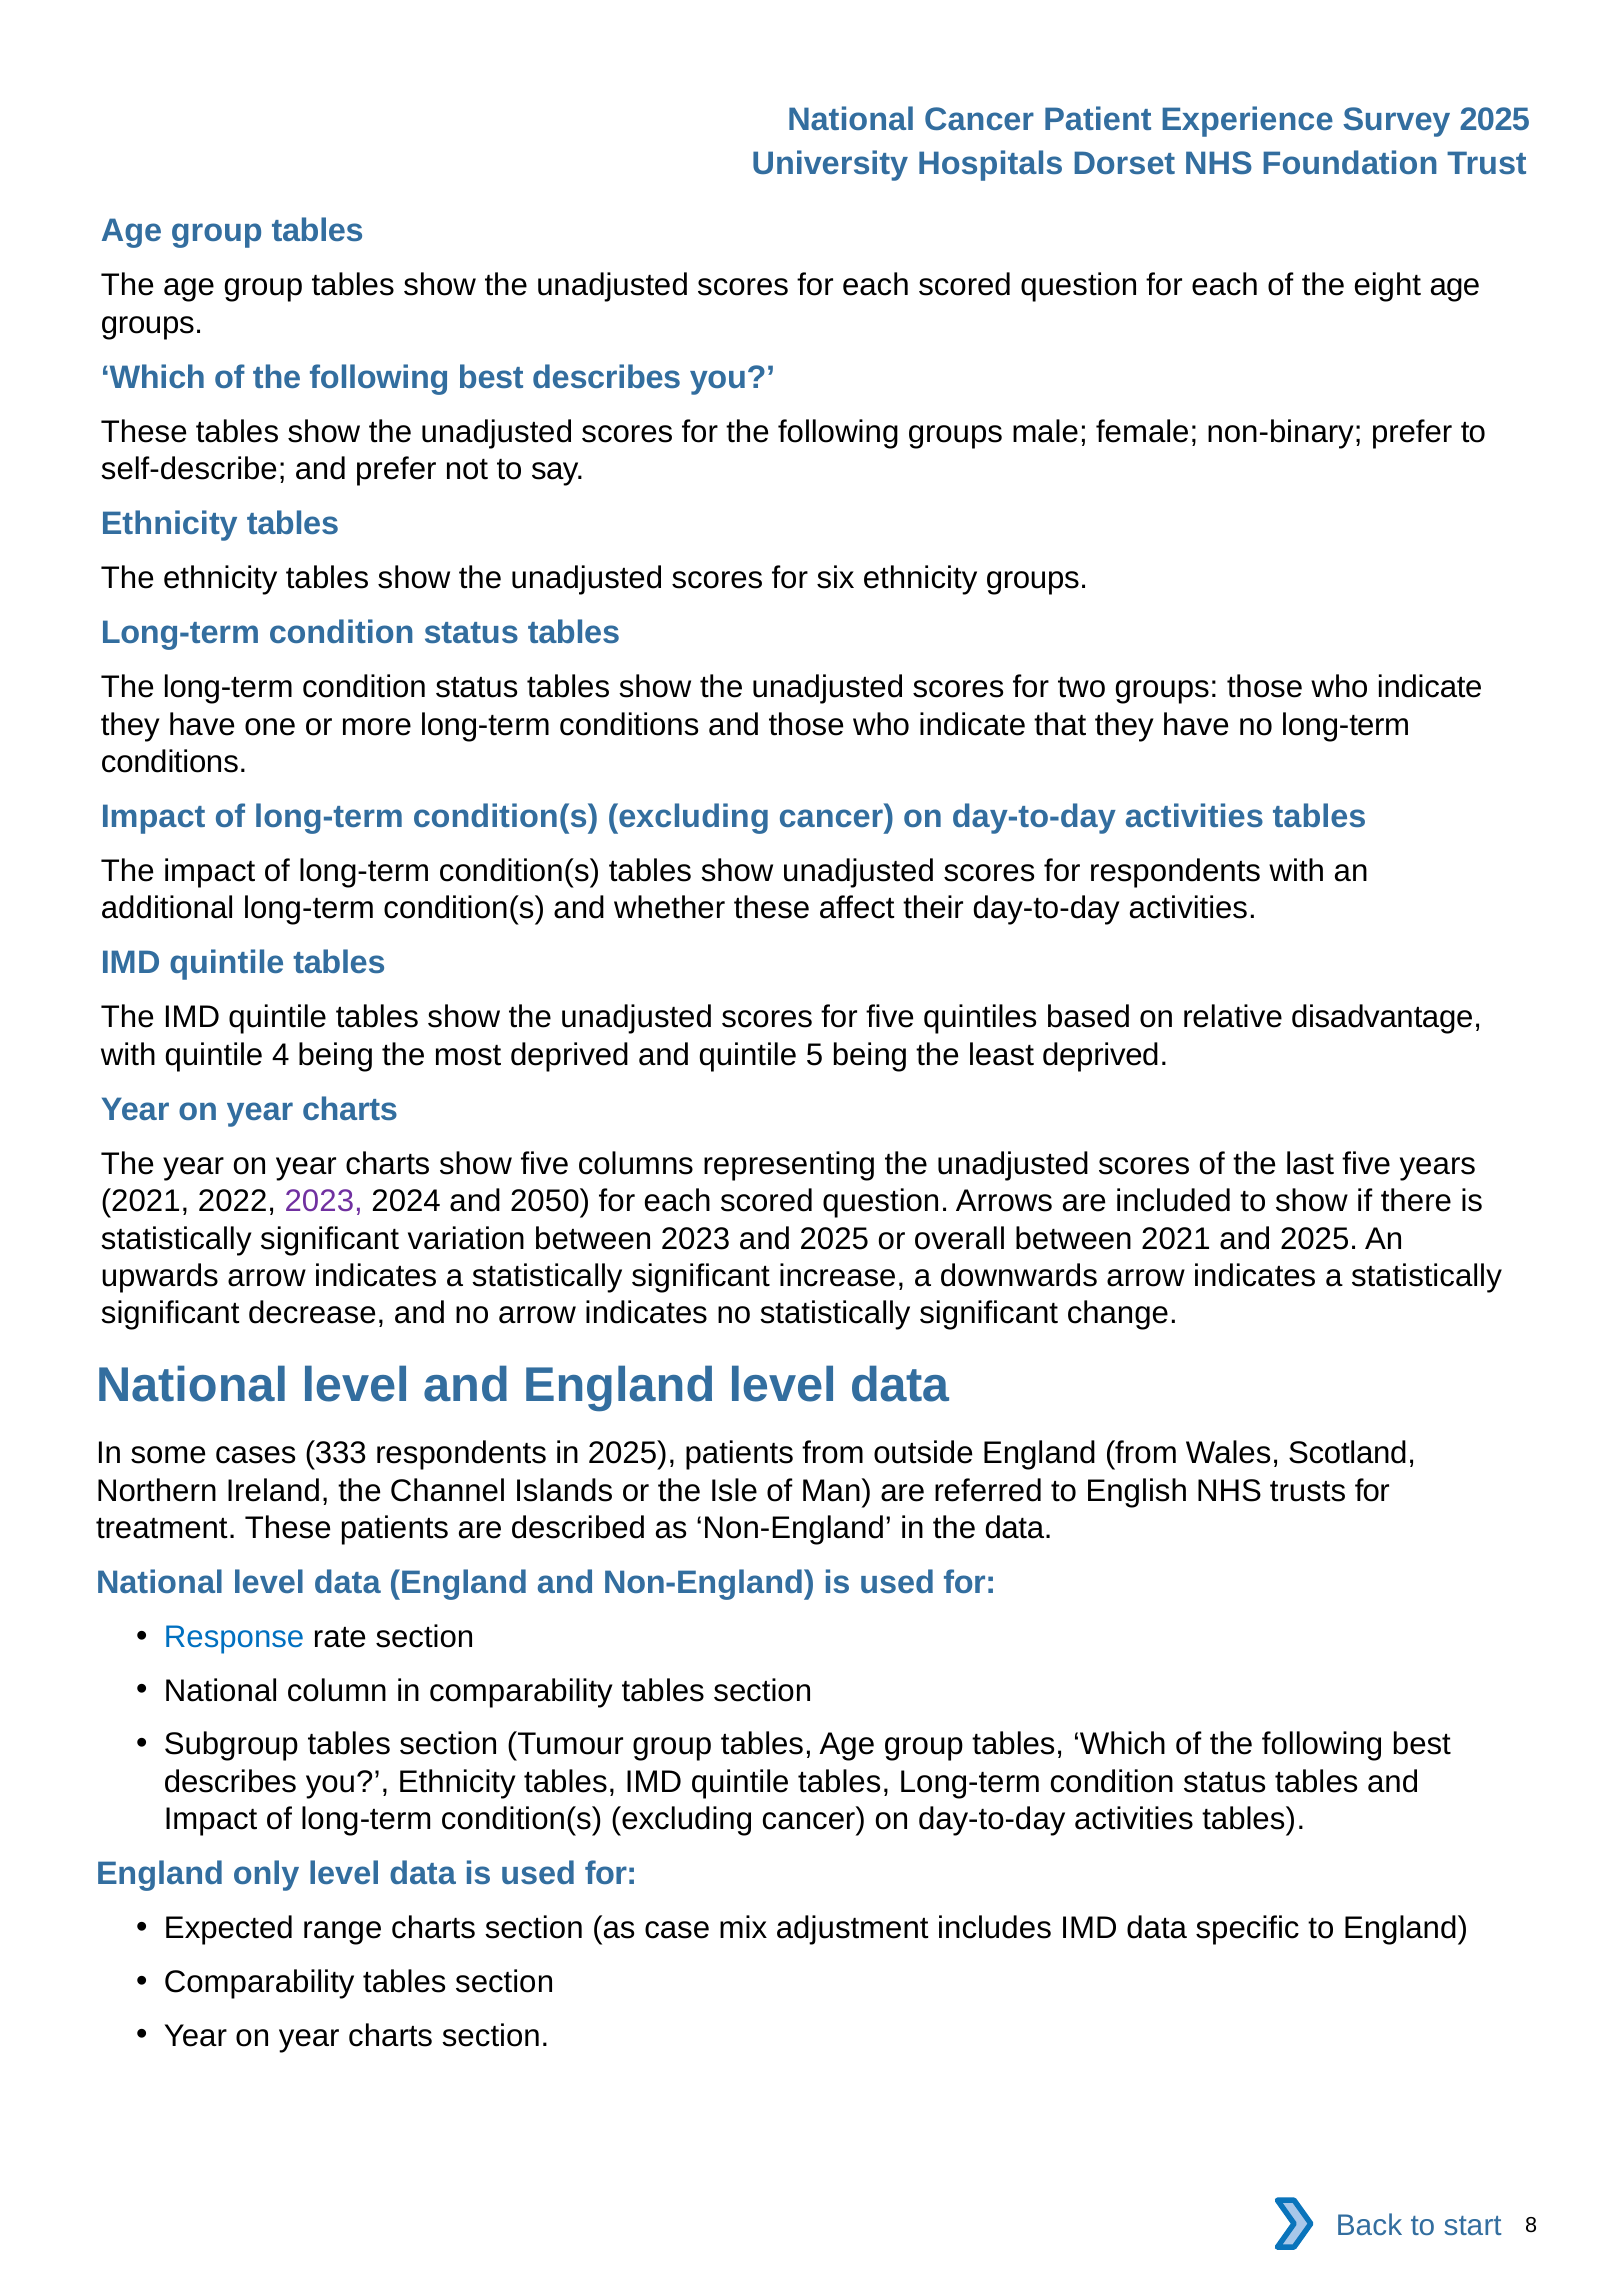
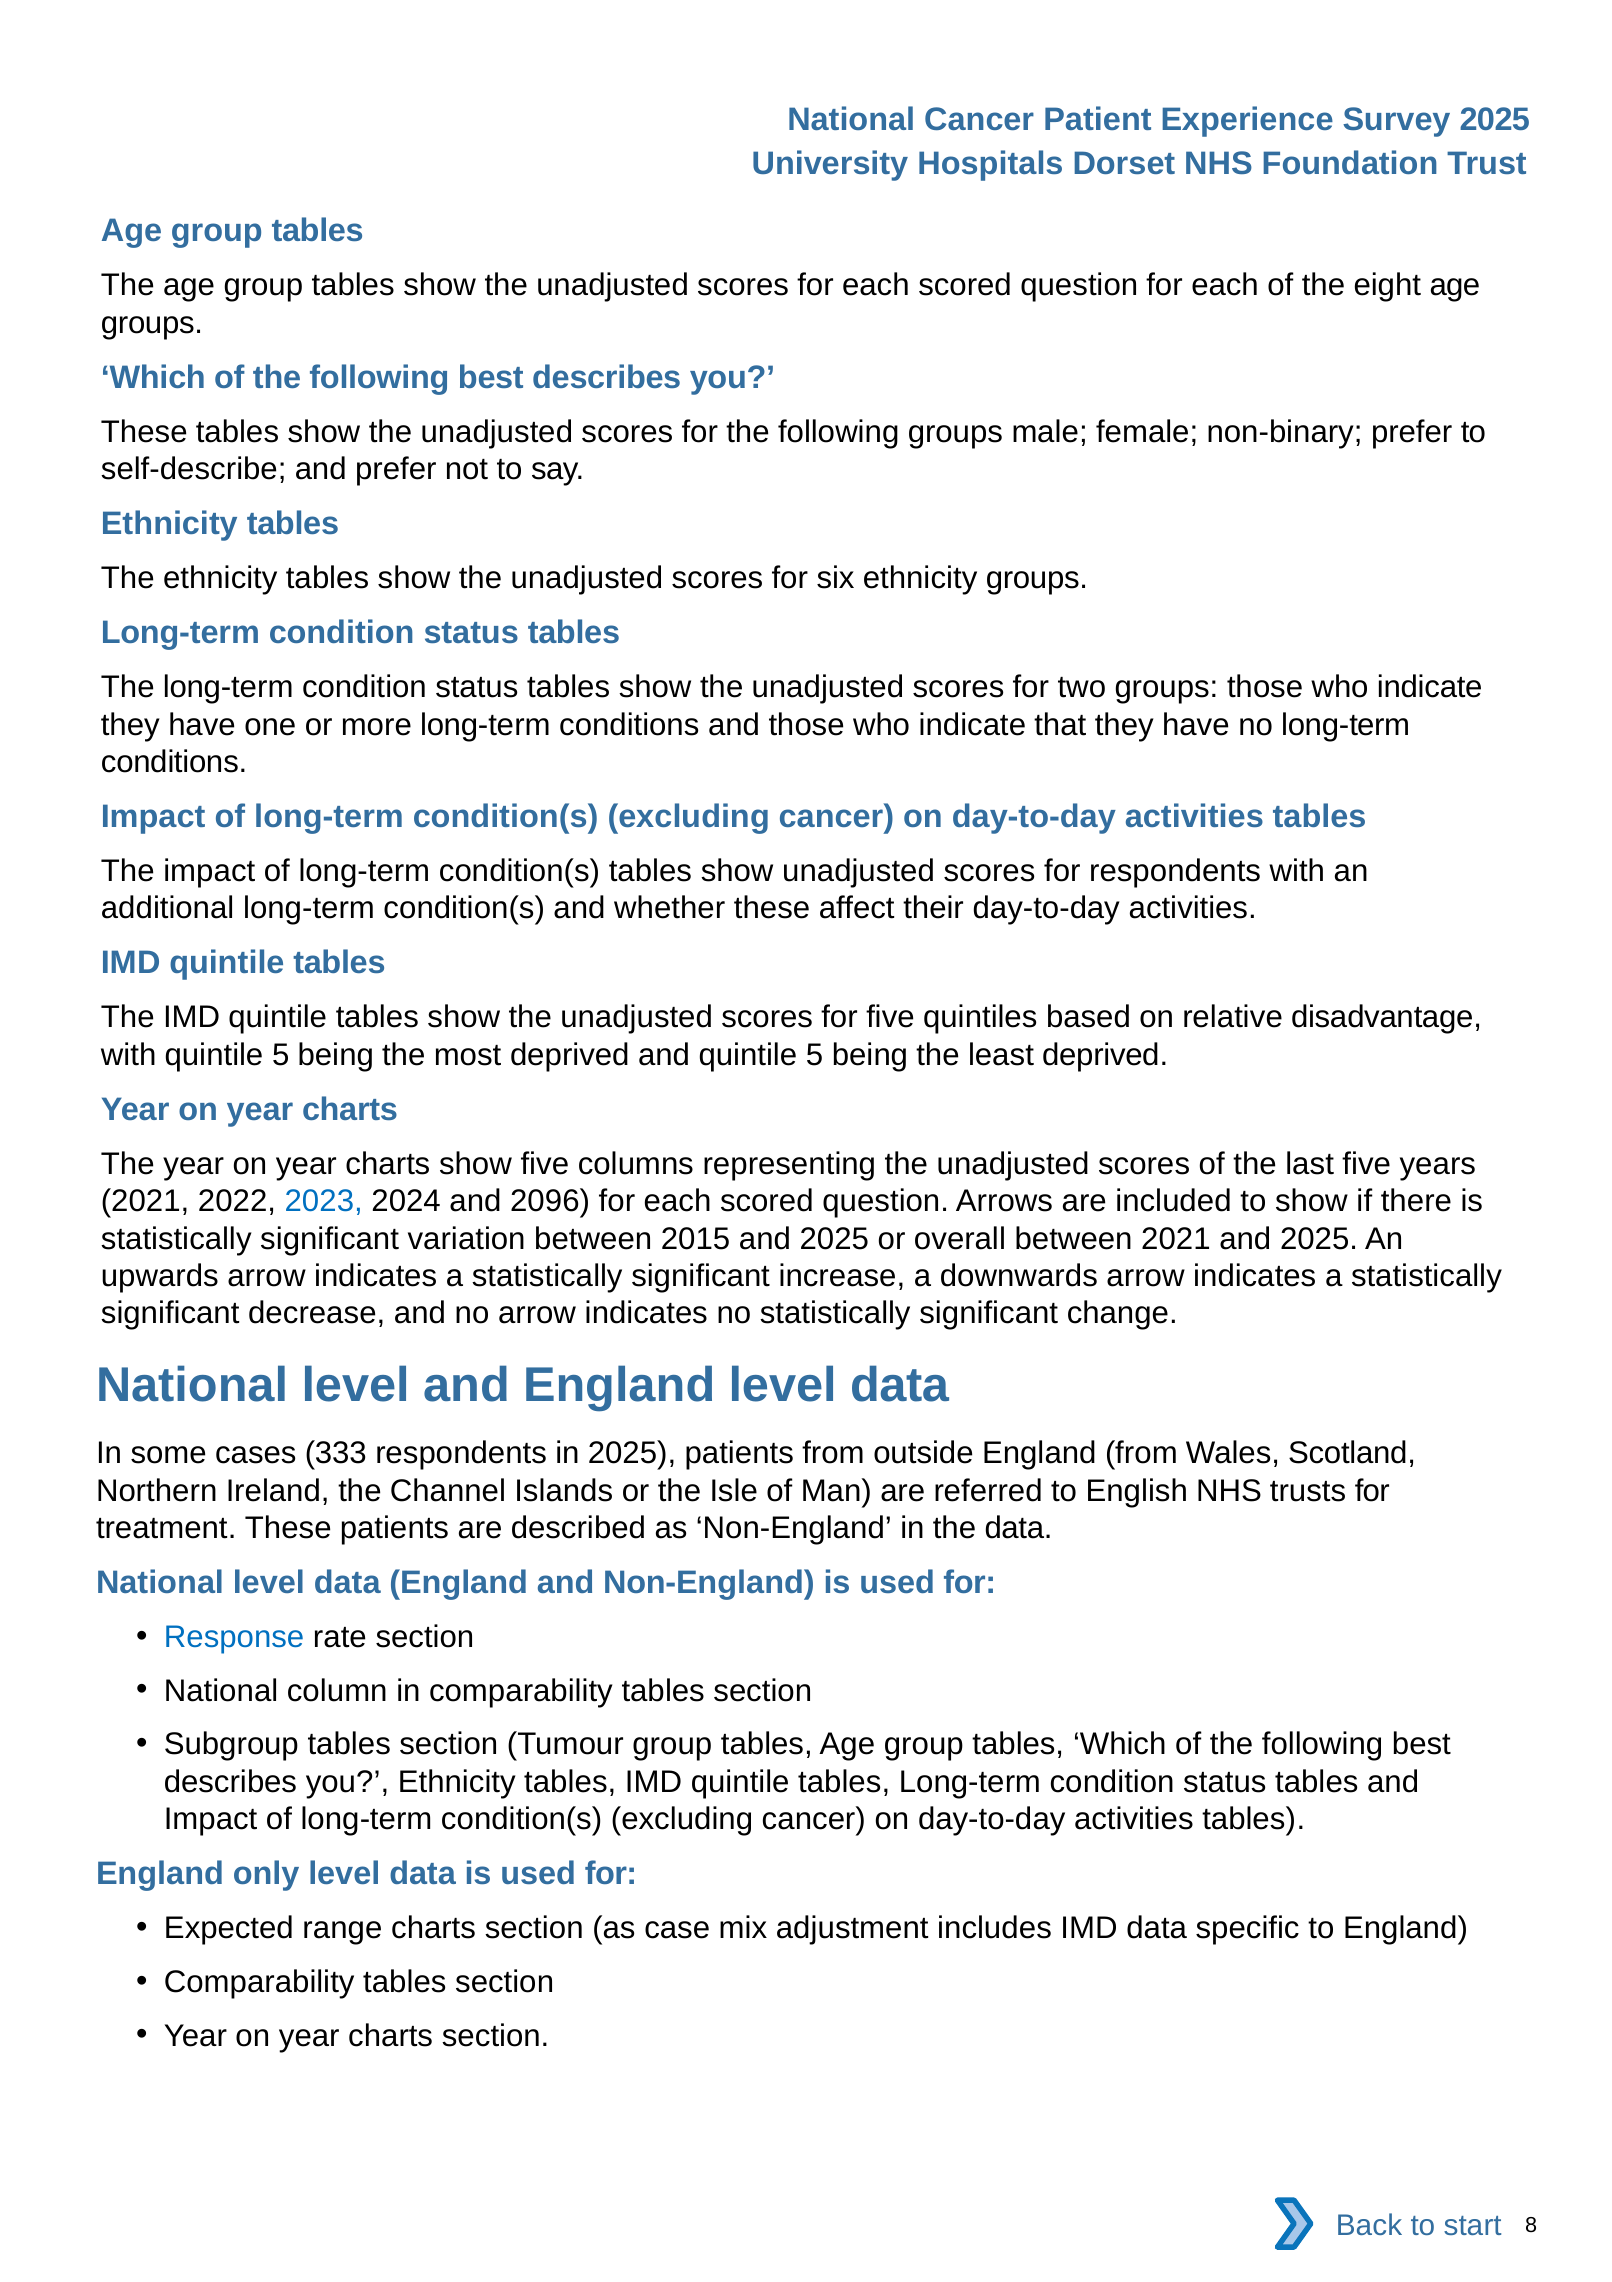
with quintile 4: 4 -> 5 (281, 1055)
2023 colour: purple -> blue (324, 1201)
2050: 2050 -> 2096 (550, 1201)
between 2023: 2023 -> 2015 (696, 1238)
